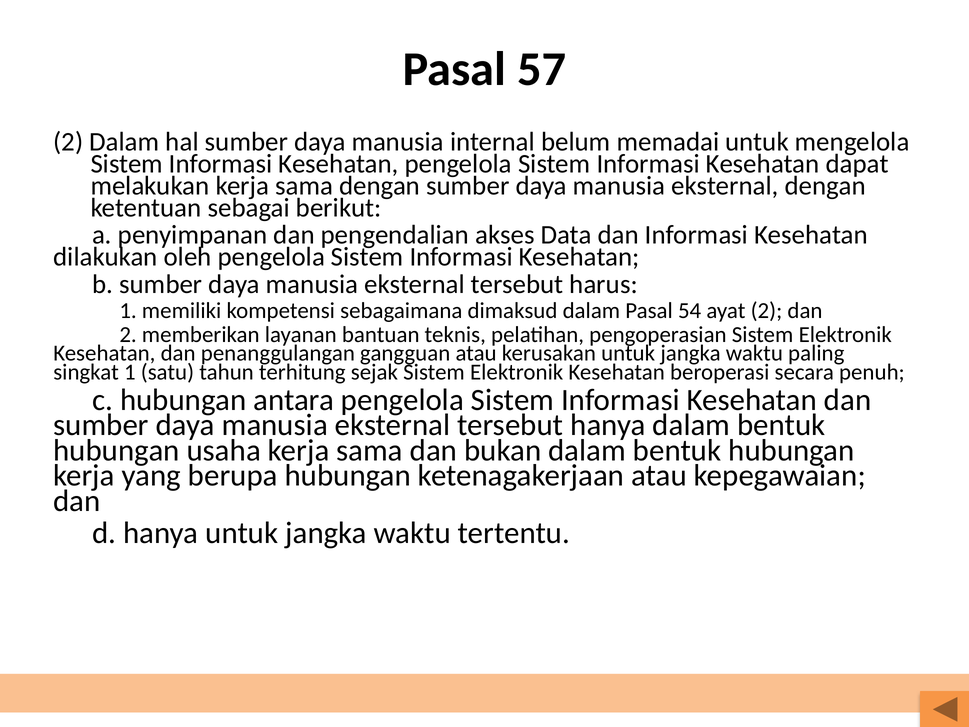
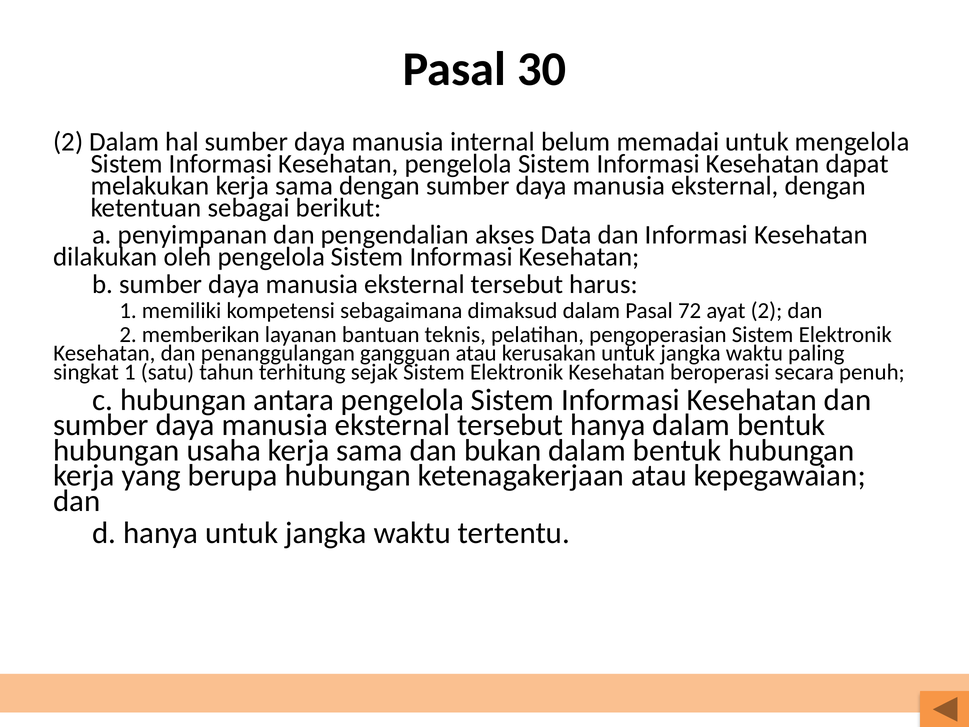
57: 57 -> 30 (542, 69)
54: 54 -> 72 (690, 310)
